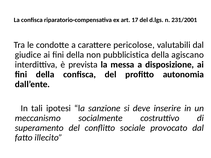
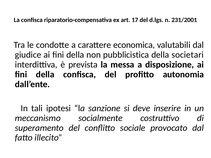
pericolose: pericolose -> economica (134, 45)
agiscano: agiscano -> societari (188, 55)
